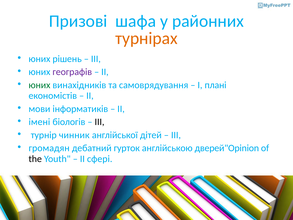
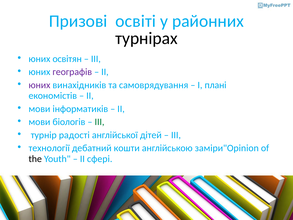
шафа: шафа -> освіті (136, 21)
турнірах colour: orange -> black (147, 38)
рішень: рішень -> освітян (67, 59)
юних colour: green -> purple (39, 85)
імені: імені -> мови (39, 122)
ІІІ colour: black -> green (100, 122)
чинник: чинник -> радості (74, 135)
громадян: громадян -> технології (49, 148)
гурток: гурток -> кошти (127, 148)
дверей"Opinion: дверей"Opinion -> заміри"Opinion (227, 148)
